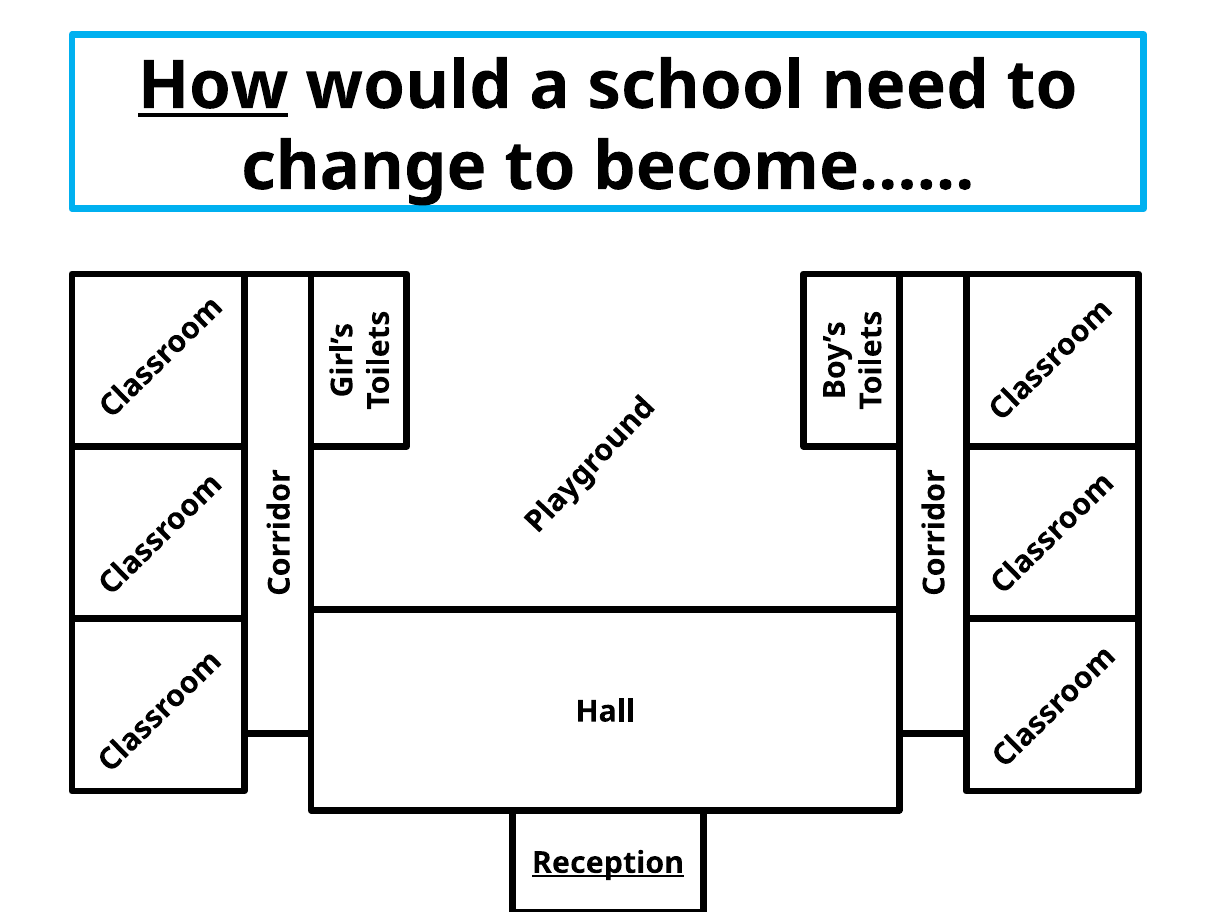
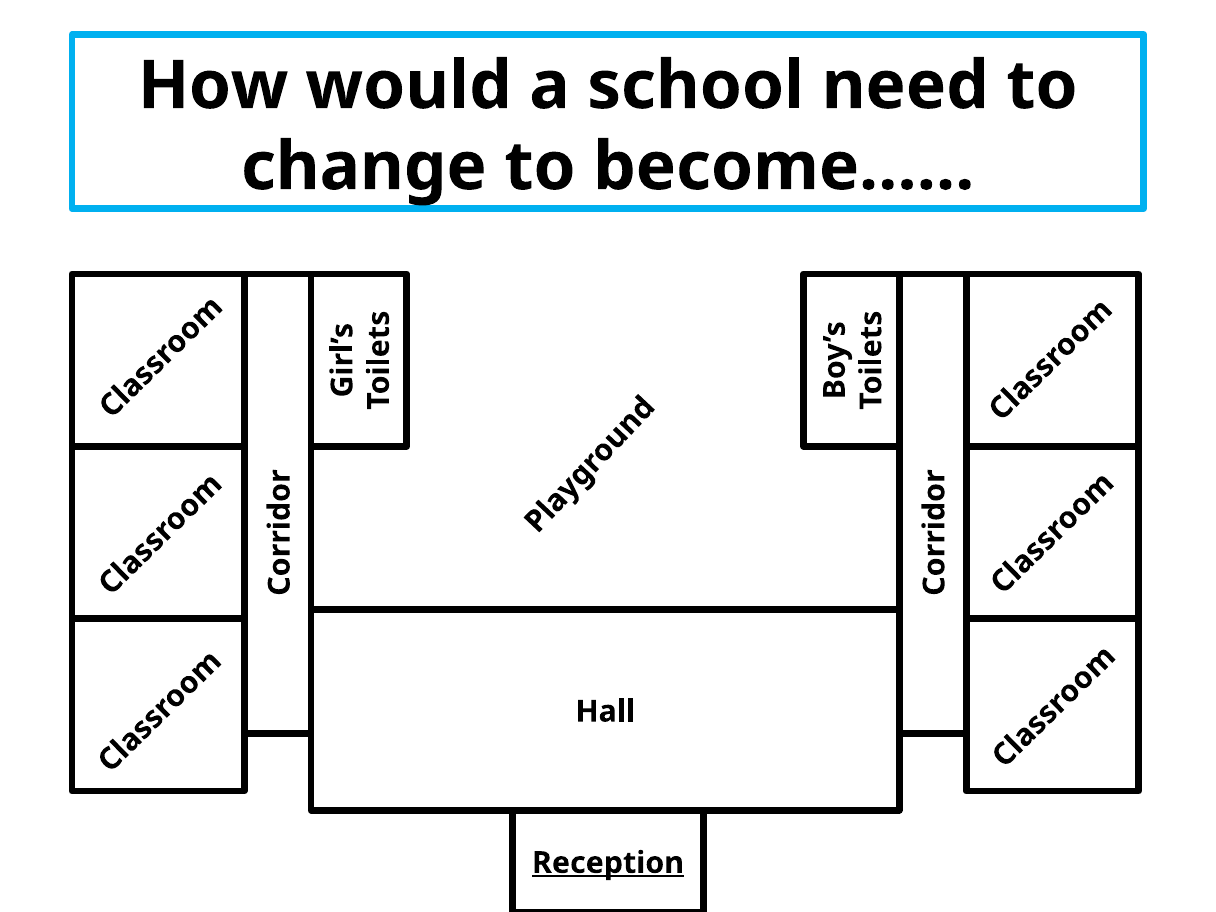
How underline: present -> none (213, 86)
